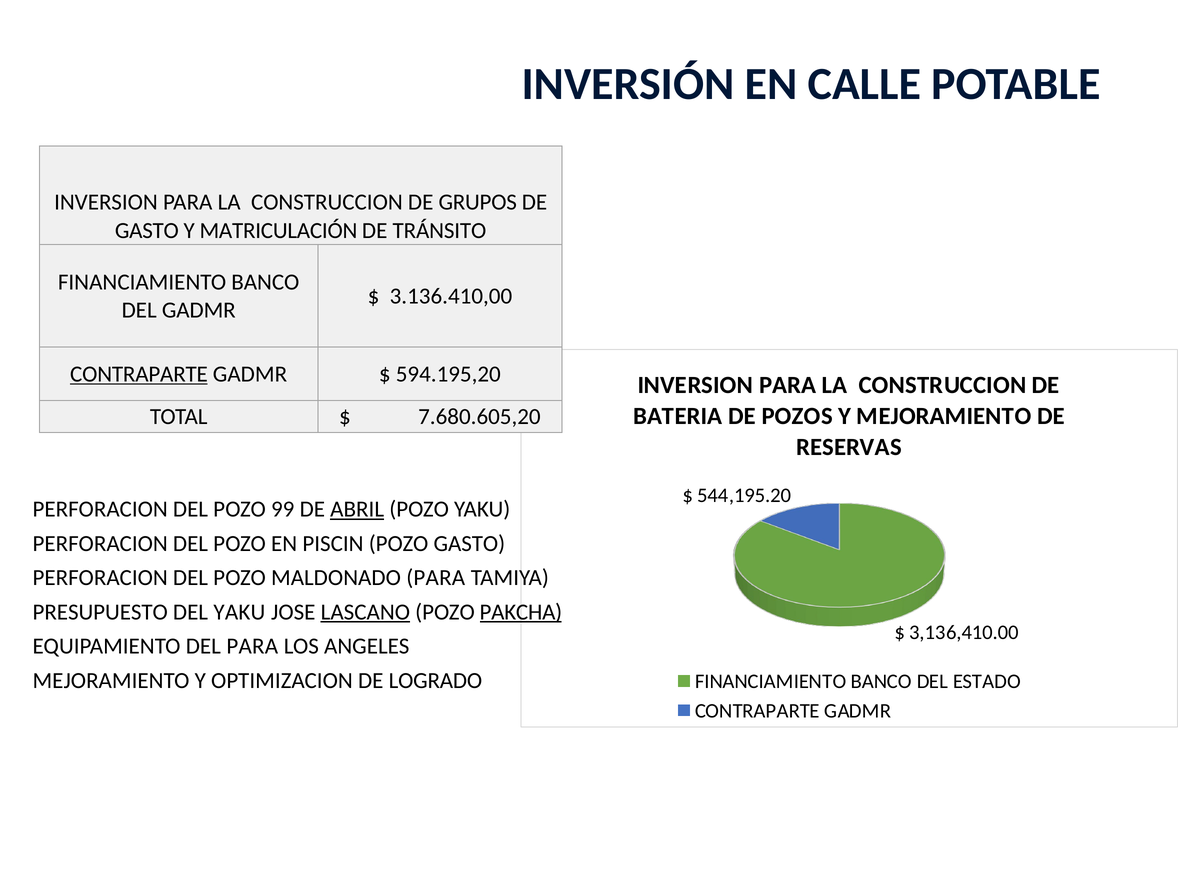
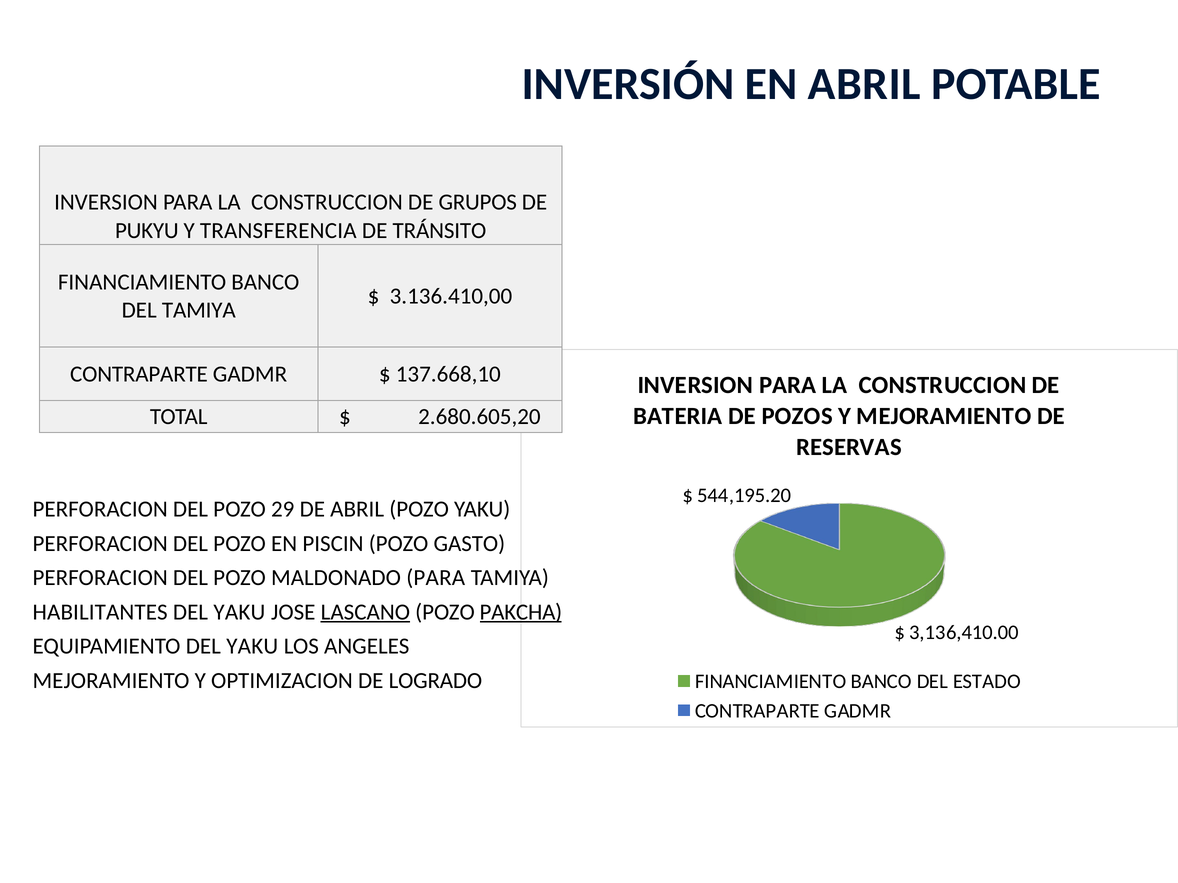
EN CALLE: CALLE -> ABRIL (864, 84)
GASTO: GASTO -> PUKYU (147, 231)
MATRICULACIÓN: MATRICULACIÓN -> TRANSFERENCIA (278, 231)
DEL GADMR: GADMR -> TAMIYA (199, 310)
CONTRAPARTE underline: present -> none (139, 374)
594.195,20: 594.195,20 -> 137.668,10 (448, 374)
7.680.605,20: 7.680.605,20 -> 2.680.605,20 (479, 417)
99: 99 -> 29 (283, 510)
ABRIL underline: present -> none (357, 510)
PRESUPUESTO: PRESUPUESTO -> HABILITANTES (100, 612)
EQUIPAMIENTO DEL PARA: PARA -> YAKU (252, 647)
